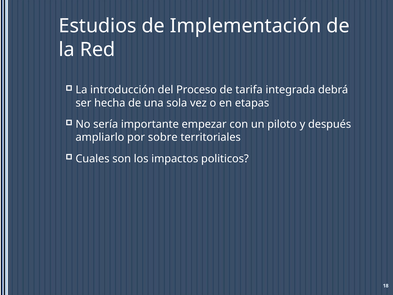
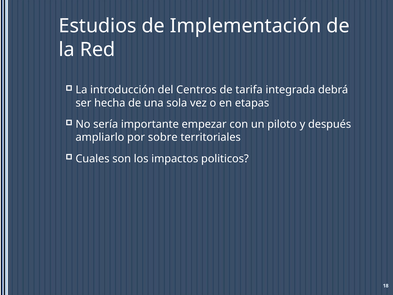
Proceso: Proceso -> Centros (196, 90)
